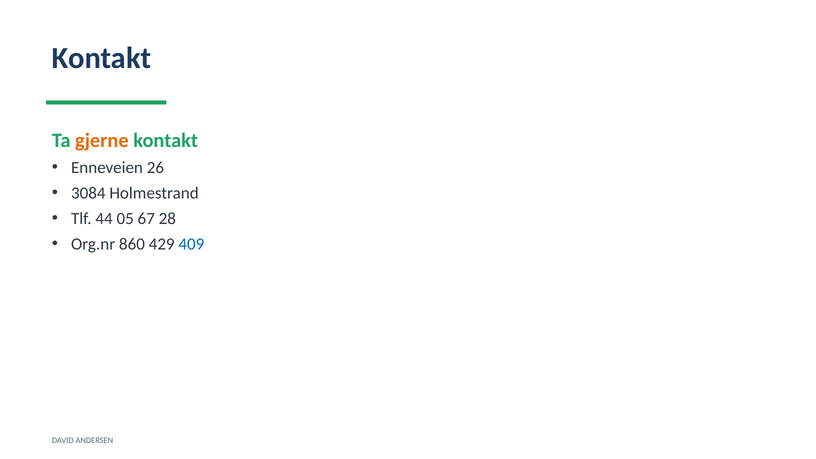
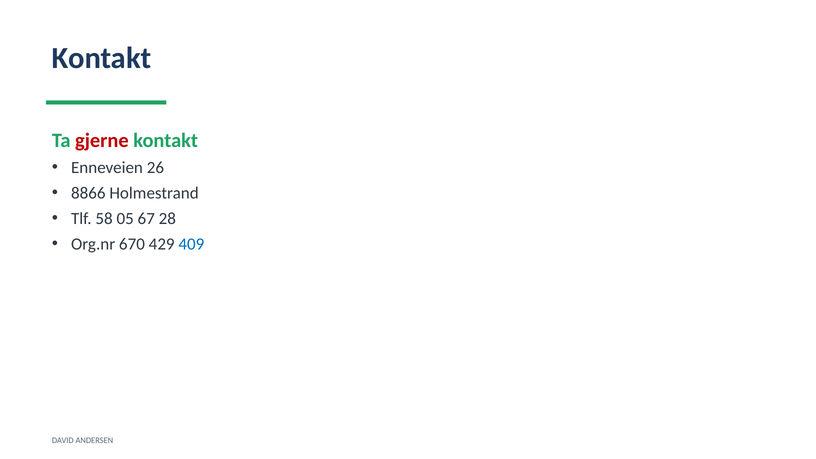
gjerne colour: orange -> red (102, 140)
3084: 3084 -> 8866 (88, 193)
44: 44 -> 58 (104, 219)
860: 860 -> 670 (132, 244)
